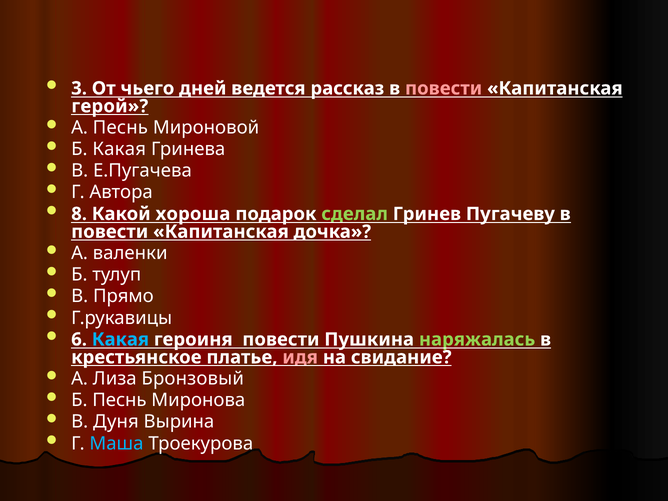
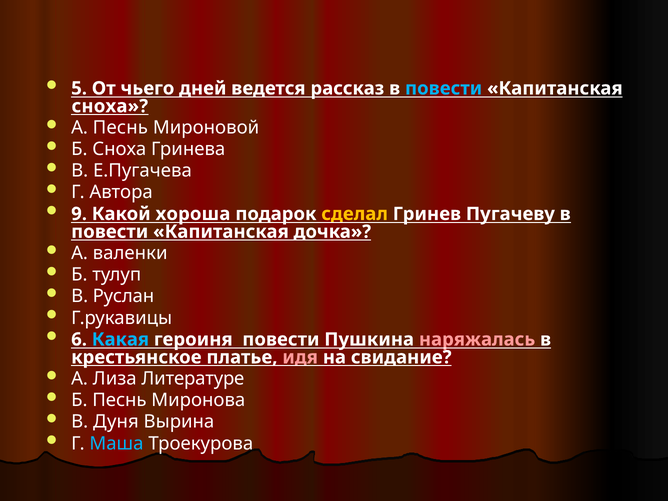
3: 3 -> 5 (79, 88)
повести colour: pink -> light blue (444, 88)
герой: герой -> сноха (110, 106)
Б Какая: Какая -> Сноха (119, 149)
8: 8 -> 9 (79, 214)
сделал colour: light green -> yellow (355, 214)
Прямо: Прямо -> Руслан (123, 296)
наряжалась colour: light green -> pink (477, 339)
Бронзовый: Бронзовый -> Литературе (193, 379)
